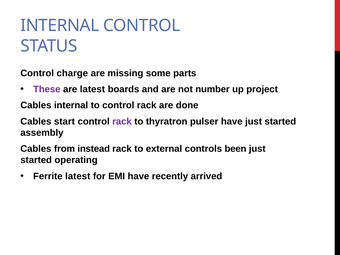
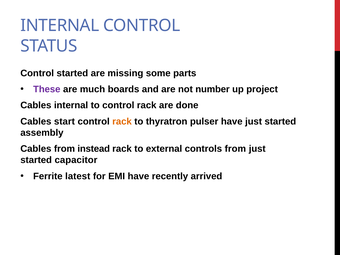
Control charge: charge -> started (72, 73)
are latest: latest -> much (93, 89)
rack colour: purple -> orange (122, 121)
controls been: been -> from (235, 149)
operating: operating -> capacitor (76, 160)
